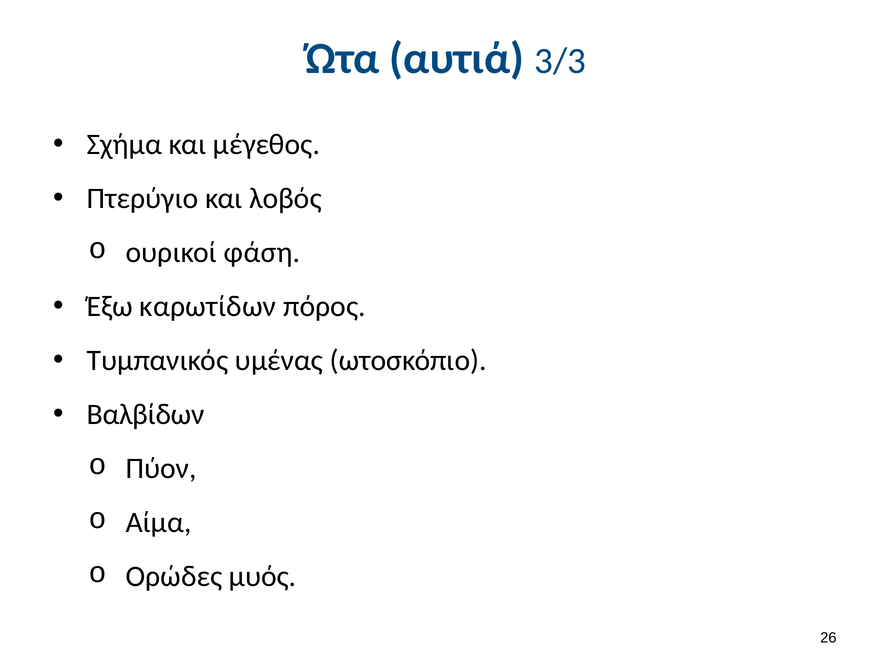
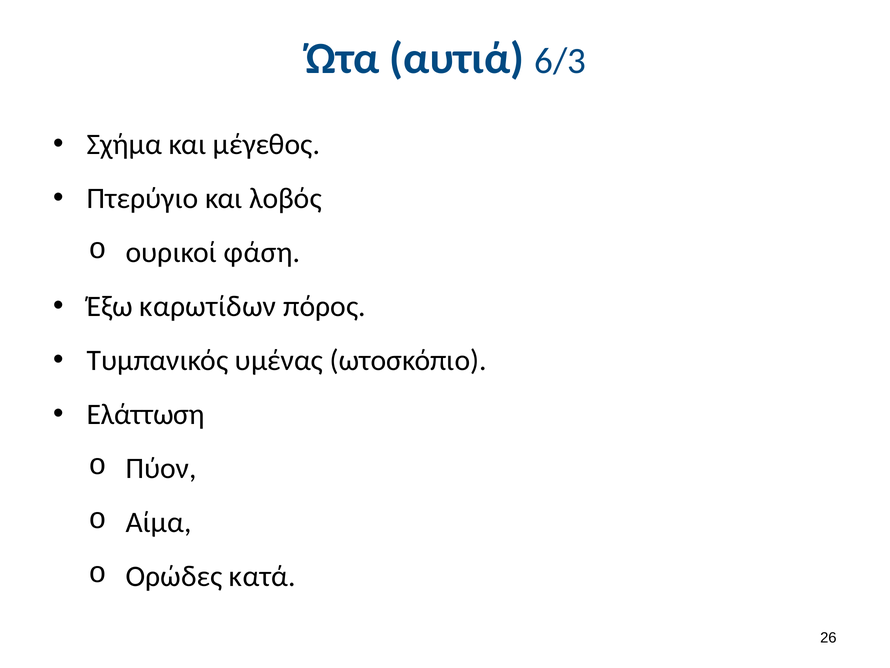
3/3: 3/3 -> 6/3 (560, 61)
Βαλβίδων: Βαλβίδων -> Ελάττωση (146, 414)
μυός: μυός -> κατά (262, 576)
